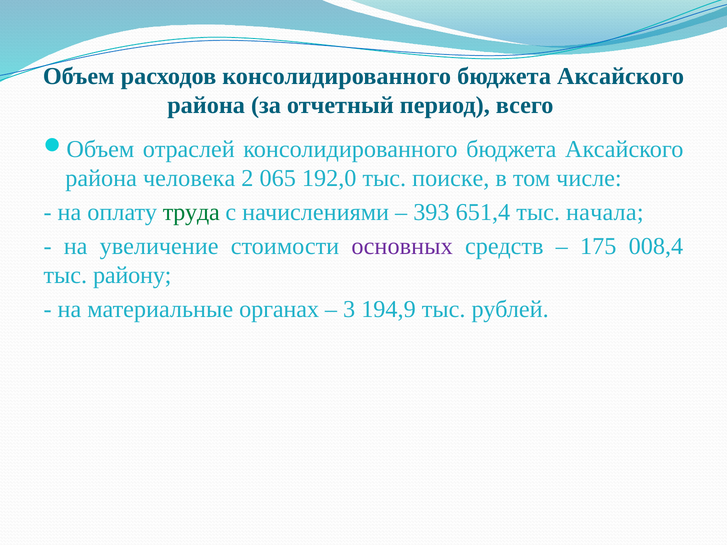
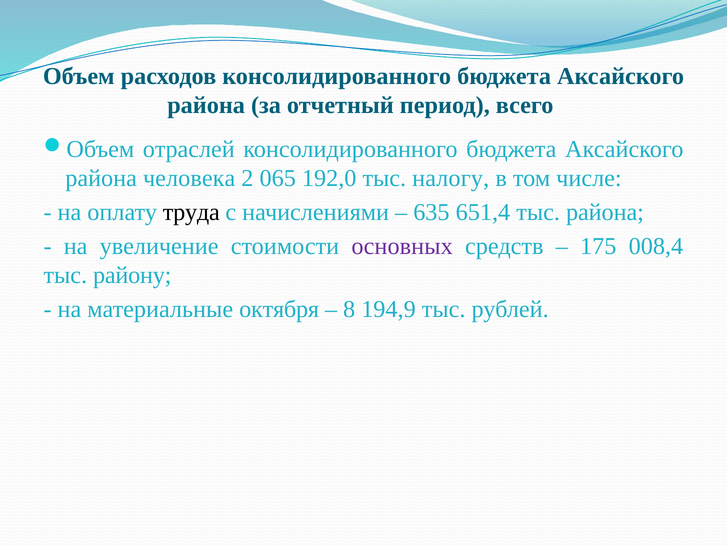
поиске: поиске -> налогу (451, 178)
труда colour: green -> black (191, 212)
393: 393 -> 635 (431, 212)
тыс начала: начала -> района (605, 212)
органах: органах -> октября (279, 309)
3: 3 -> 8 (349, 309)
